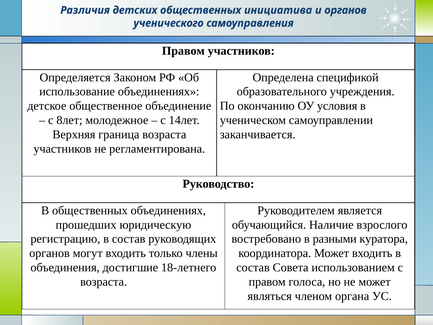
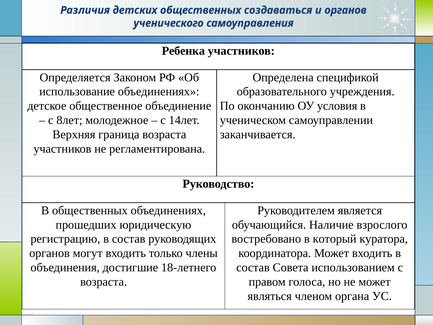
инициатива: инициатива -> создаваться (278, 10)
Правом: Правом -> Ребенка (183, 51)
разными: разными -> который (335, 239)
